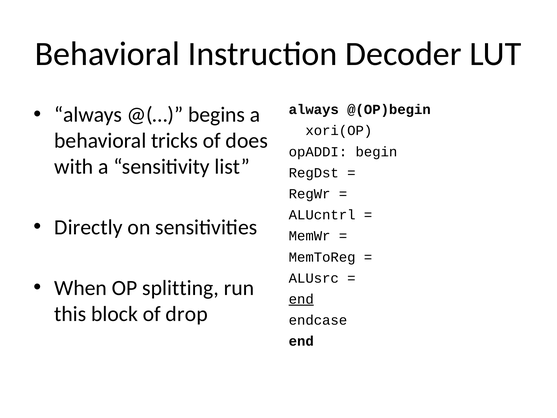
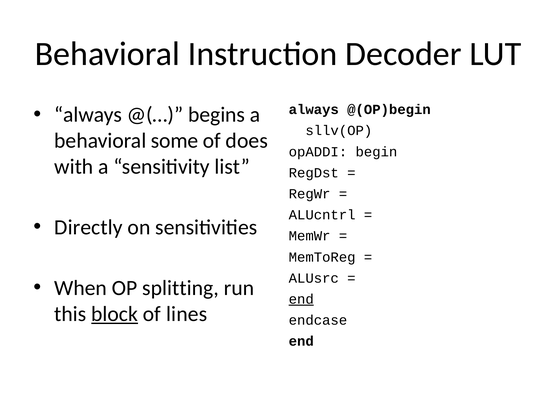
xori(OP: xori(OP -> sllv(OP (339, 131)
tricks: tricks -> some (175, 141)
block underline: none -> present (115, 314)
drop: drop -> lines (187, 314)
